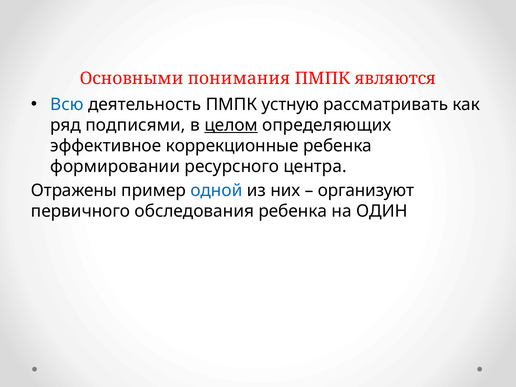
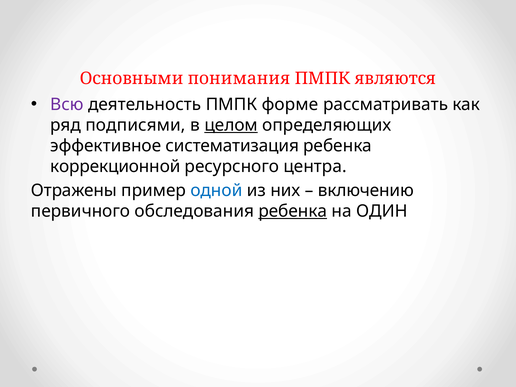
Всю colour: blue -> purple (67, 104)
устную: устную -> форме (290, 104)
коррекционные: коррекционные -> систематизация (232, 146)
формировании: формировании -> коррекционной (115, 166)
организуют: организуют -> включению (366, 190)
ребенка underline: none -> present (293, 211)
